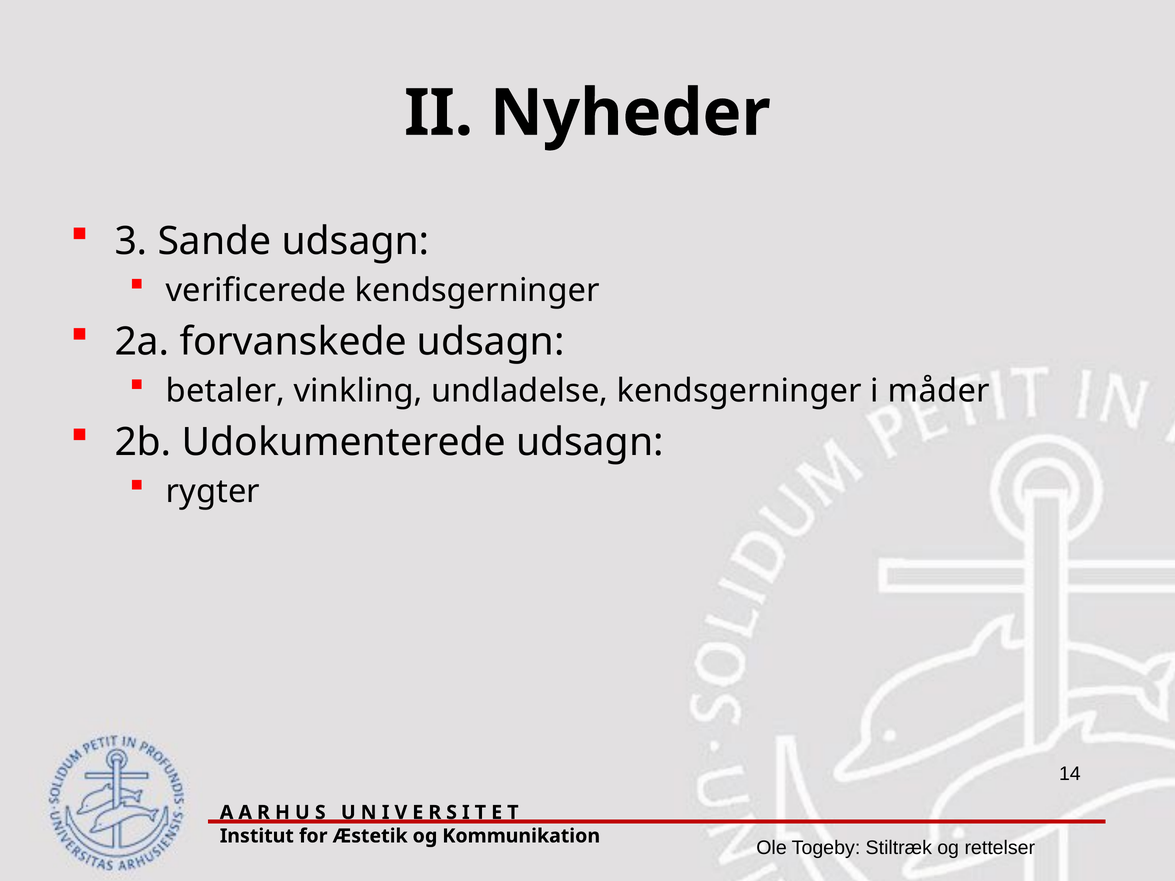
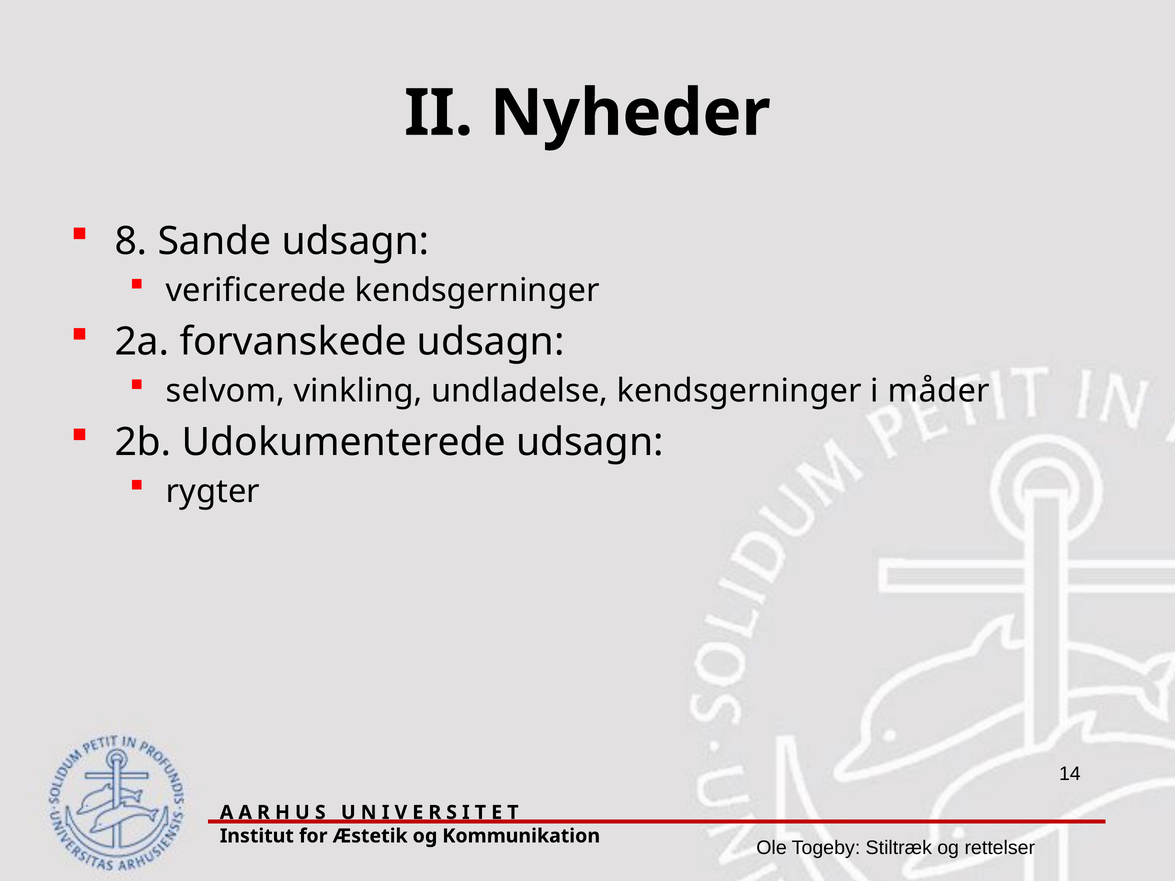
3: 3 -> 8 (131, 241)
betaler: betaler -> selvom (226, 391)
